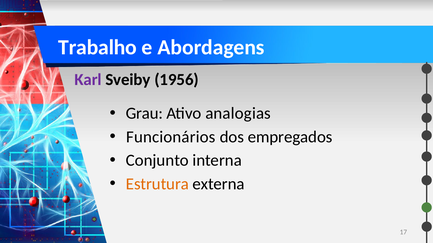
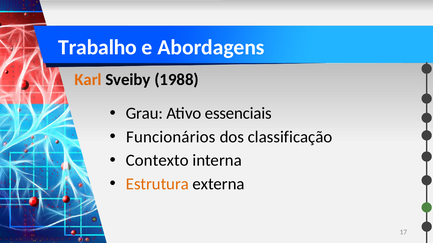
Karl colour: purple -> orange (88, 80)
1956: 1956 -> 1988 (177, 80)
analogias: analogias -> essenciais (238, 114)
empregados: empregados -> classificação (290, 137)
Conjunto: Conjunto -> Contexto (157, 161)
